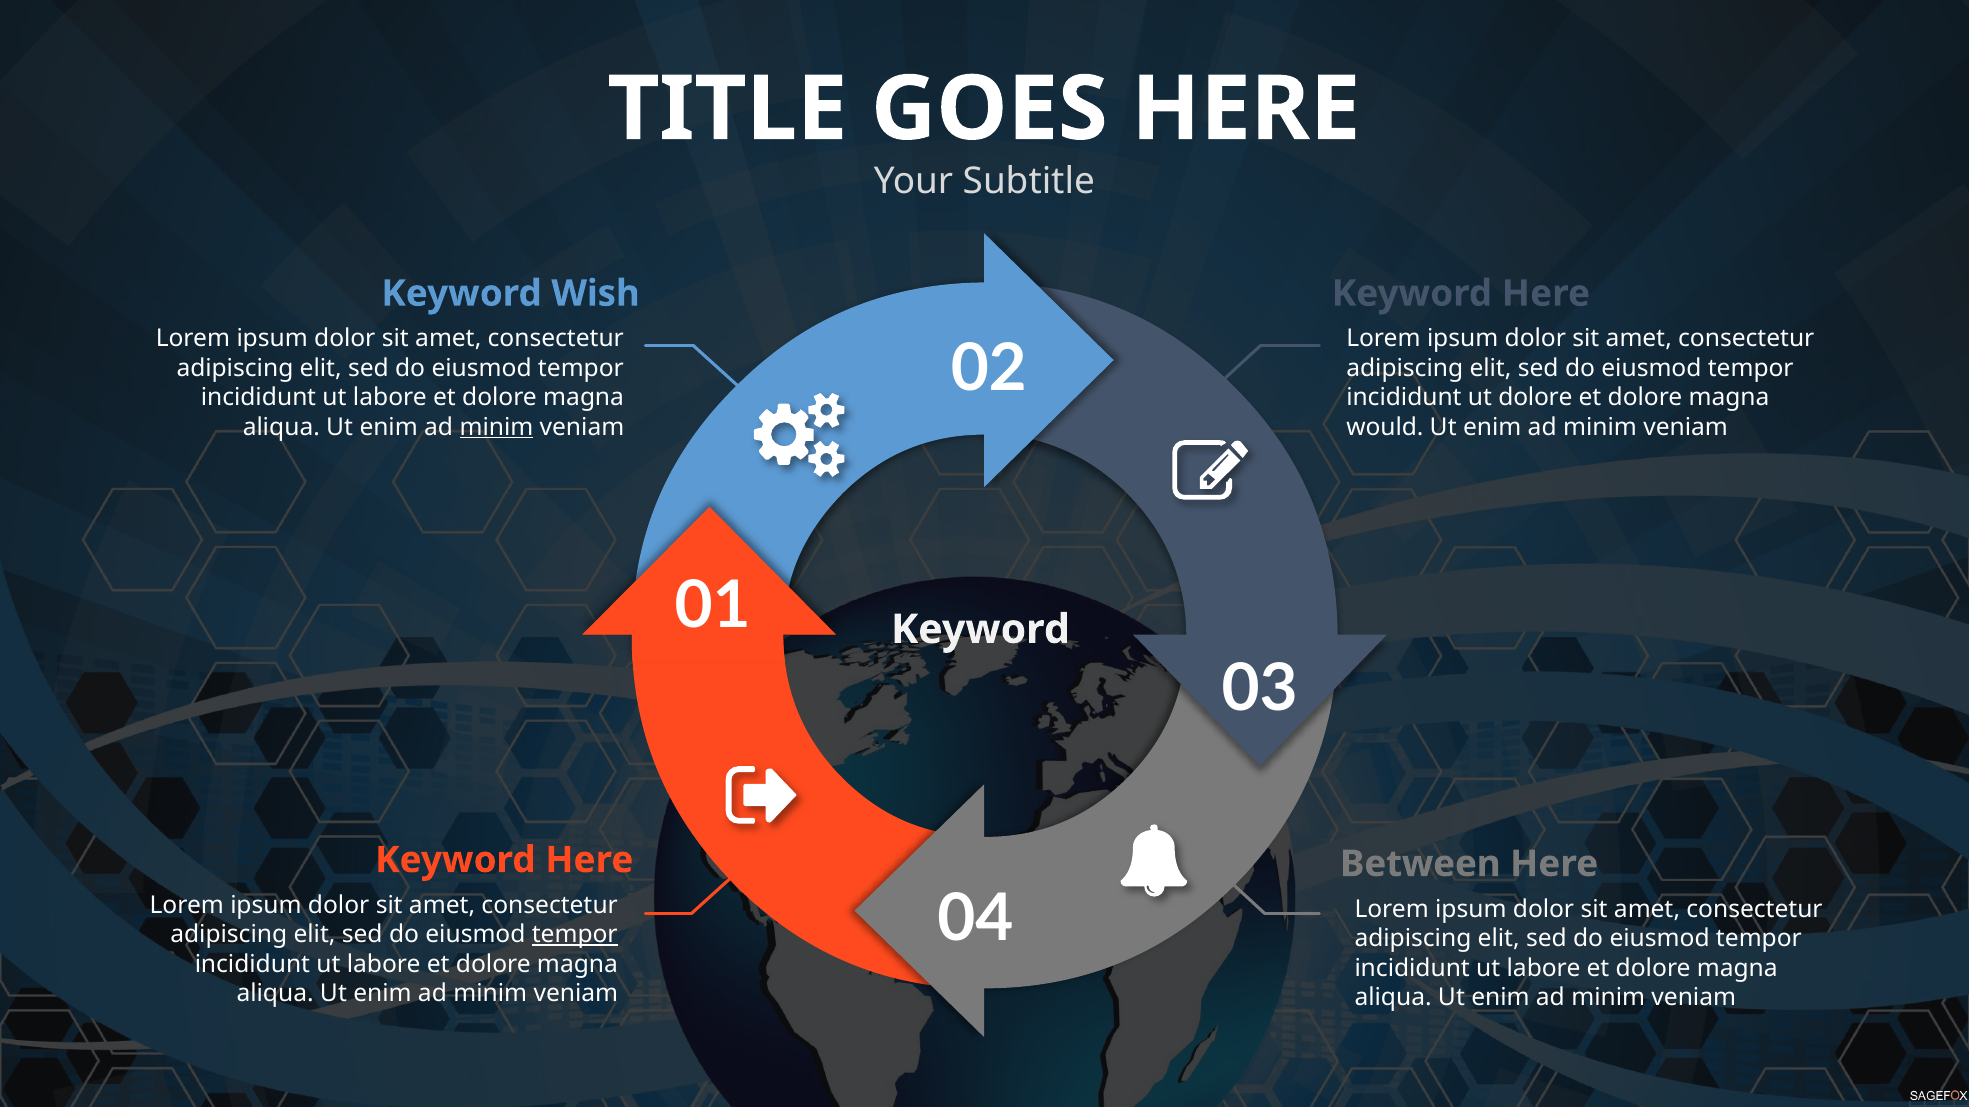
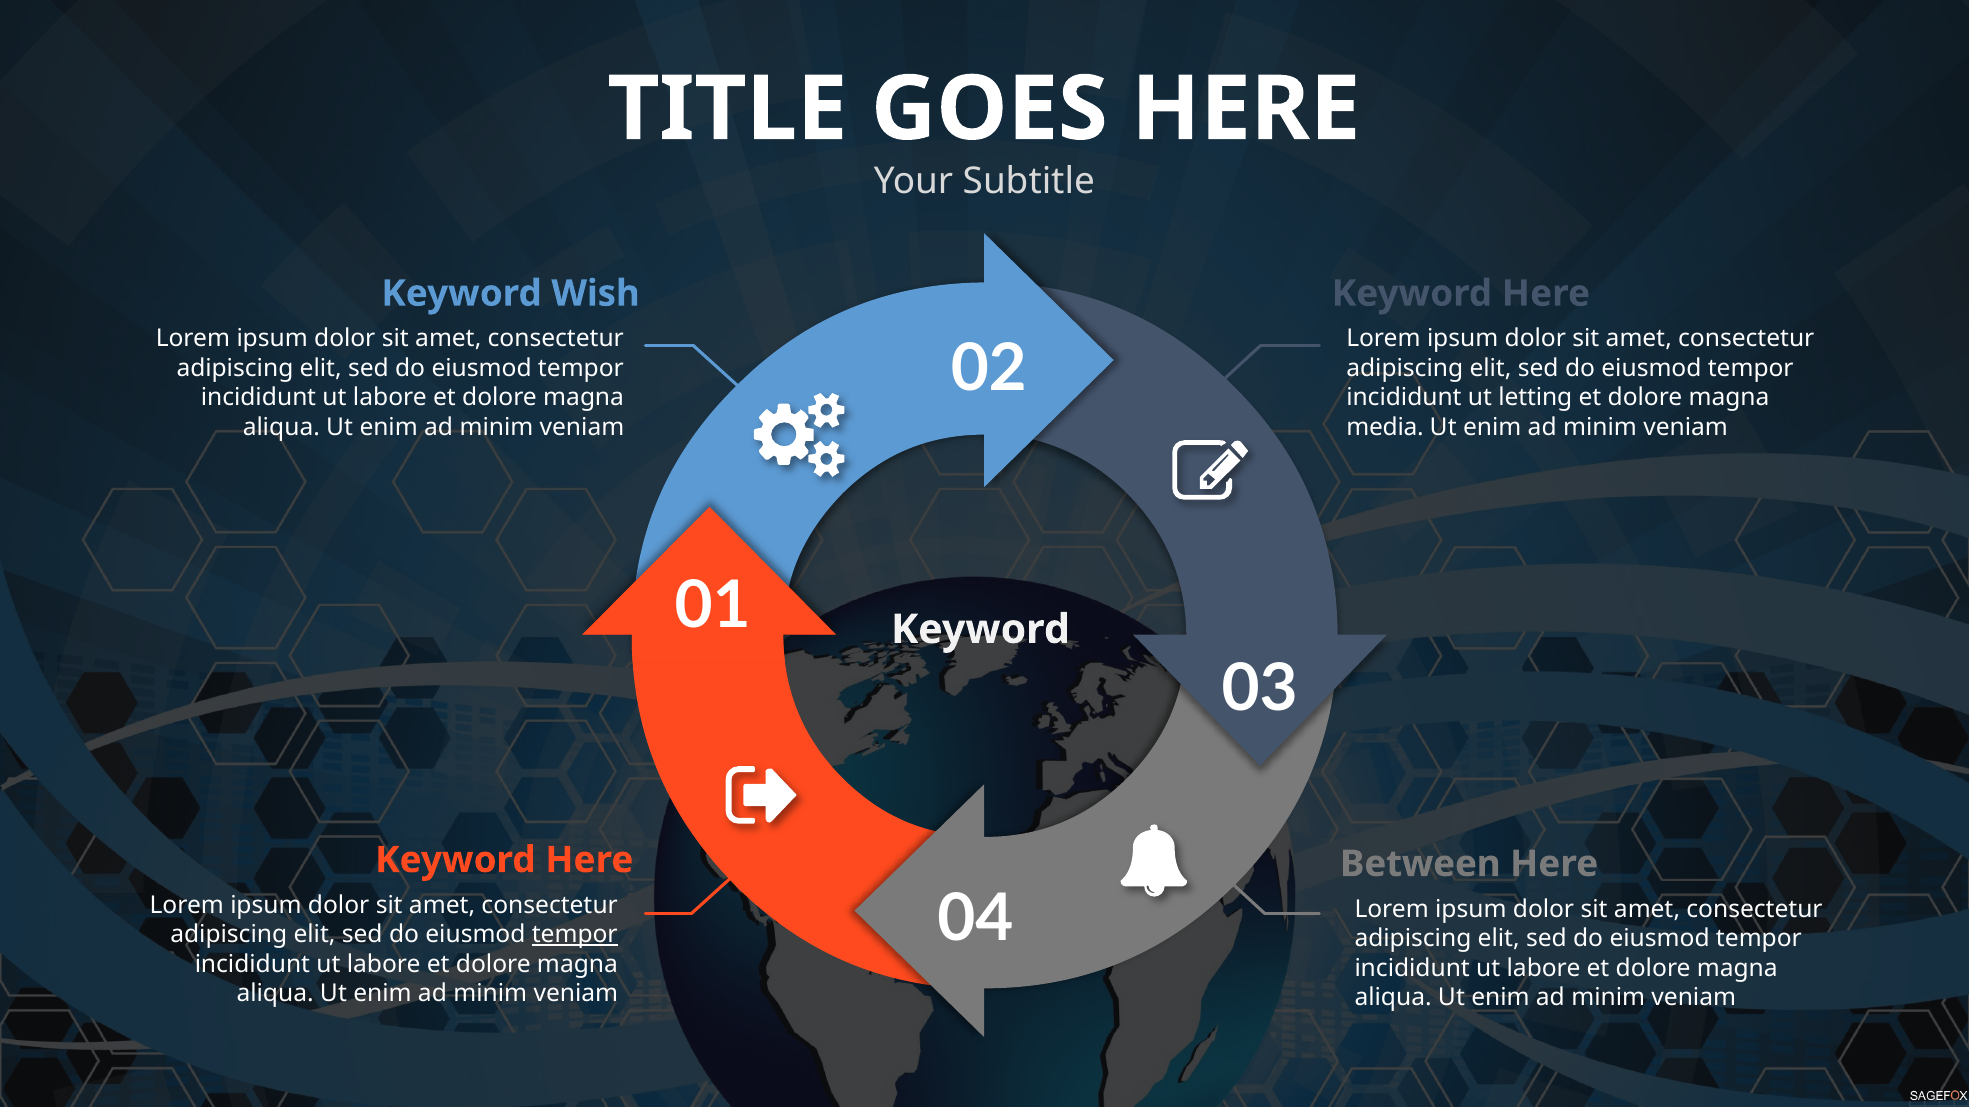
ut dolore: dolore -> letting (1535, 398)
minim underline: present -> none (496, 427)
would: would -> media (1385, 427)
